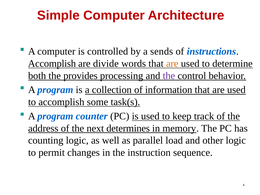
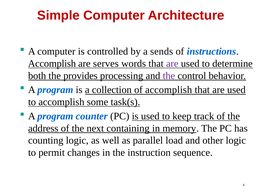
divide: divide -> serves (106, 64)
are colour: orange -> purple (172, 64)
of information: information -> accomplish (169, 90)
determines: determines -> containing (128, 128)
